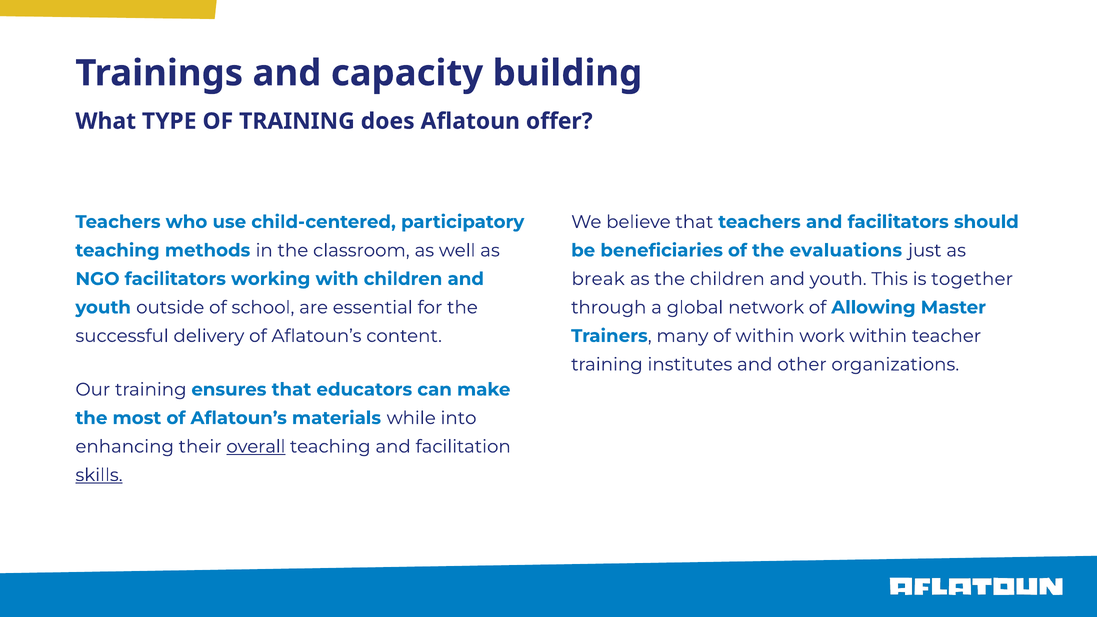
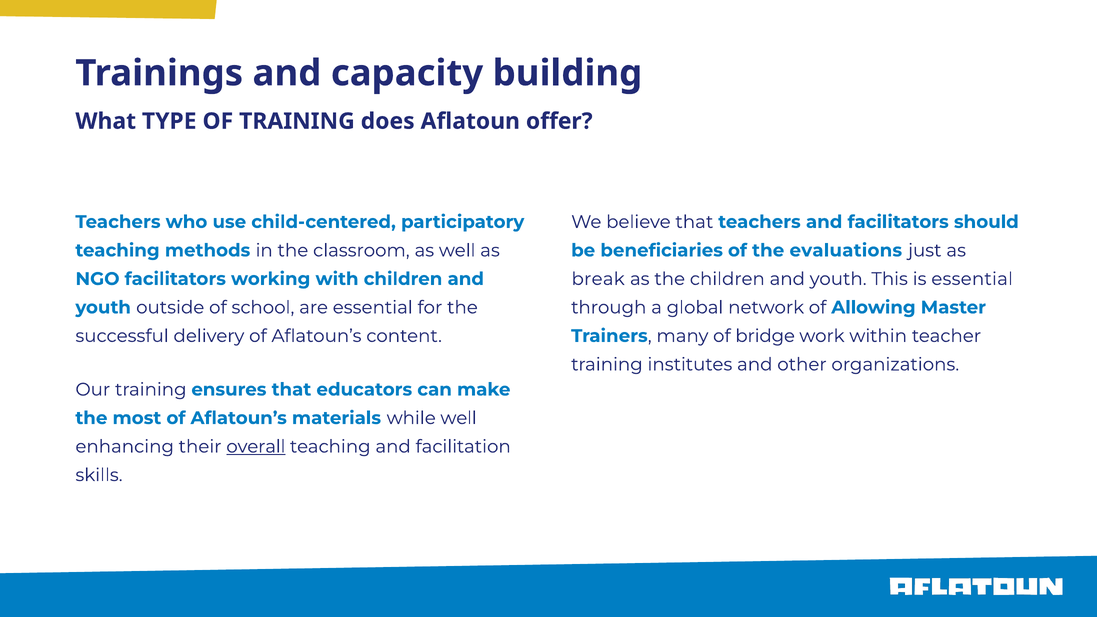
is together: together -> essential (972, 279)
of within: within -> bridge (765, 336)
while into: into -> well (459, 418)
skills underline: present -> none (99, 475)
